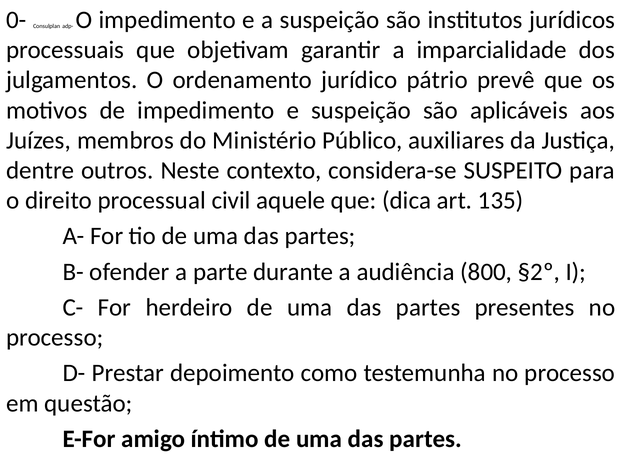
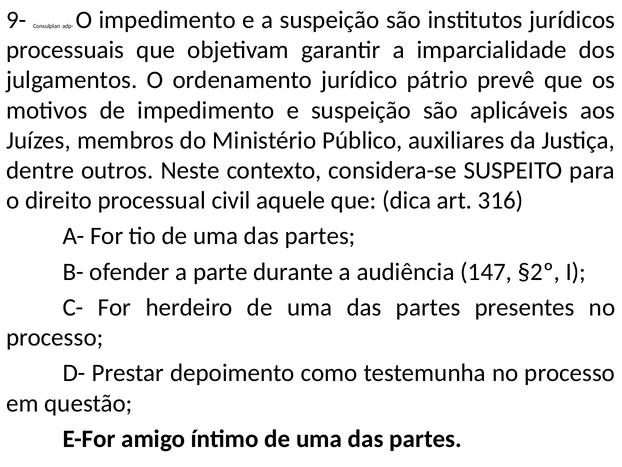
0-: 0- -> 9- (16, 20)
135: 135 -> 316 (501, 200)
800: 800 -> 147 (486, 272)
